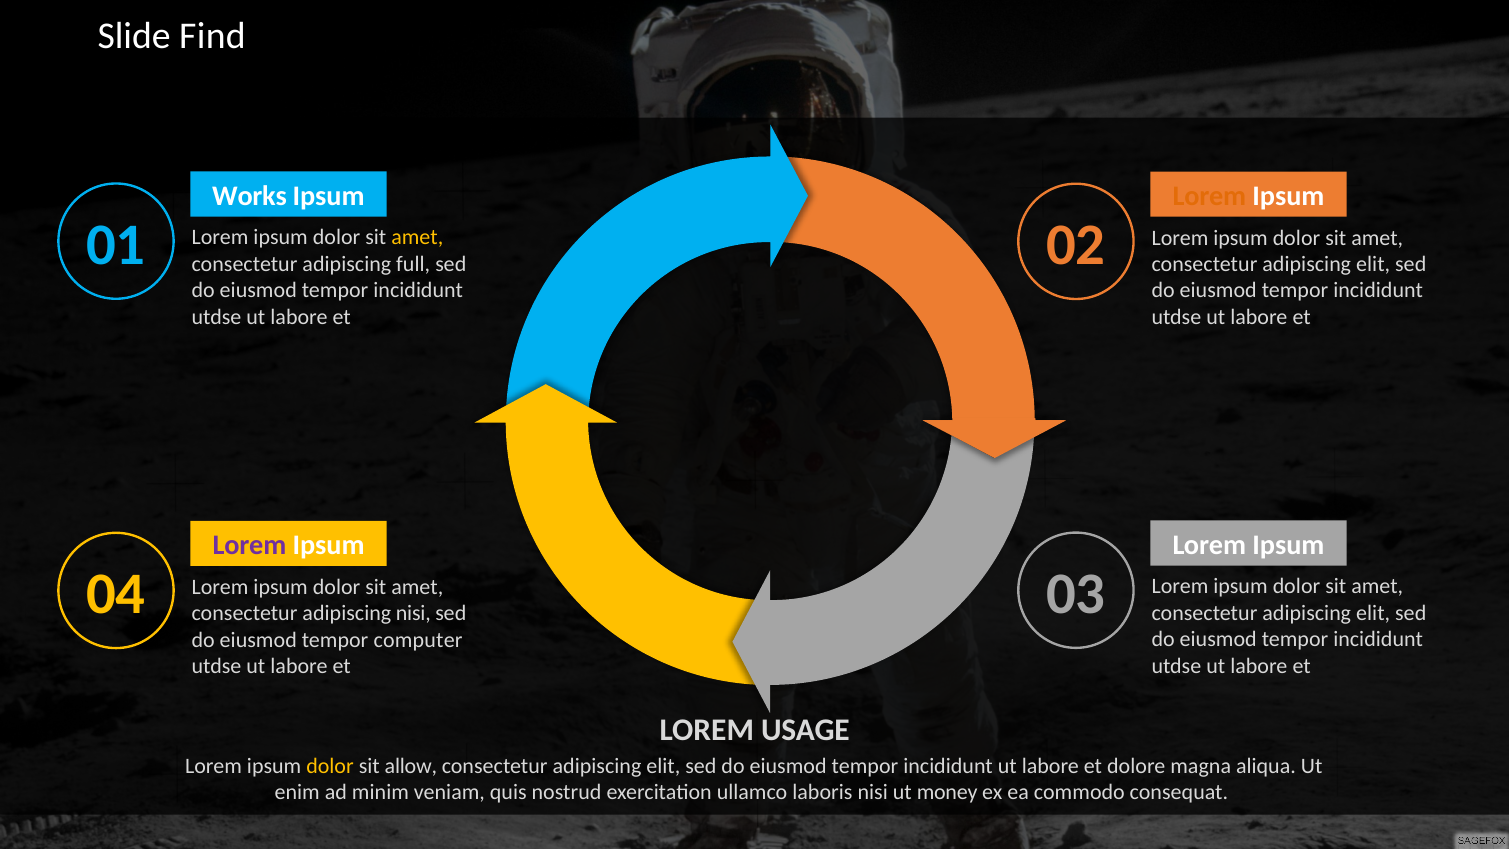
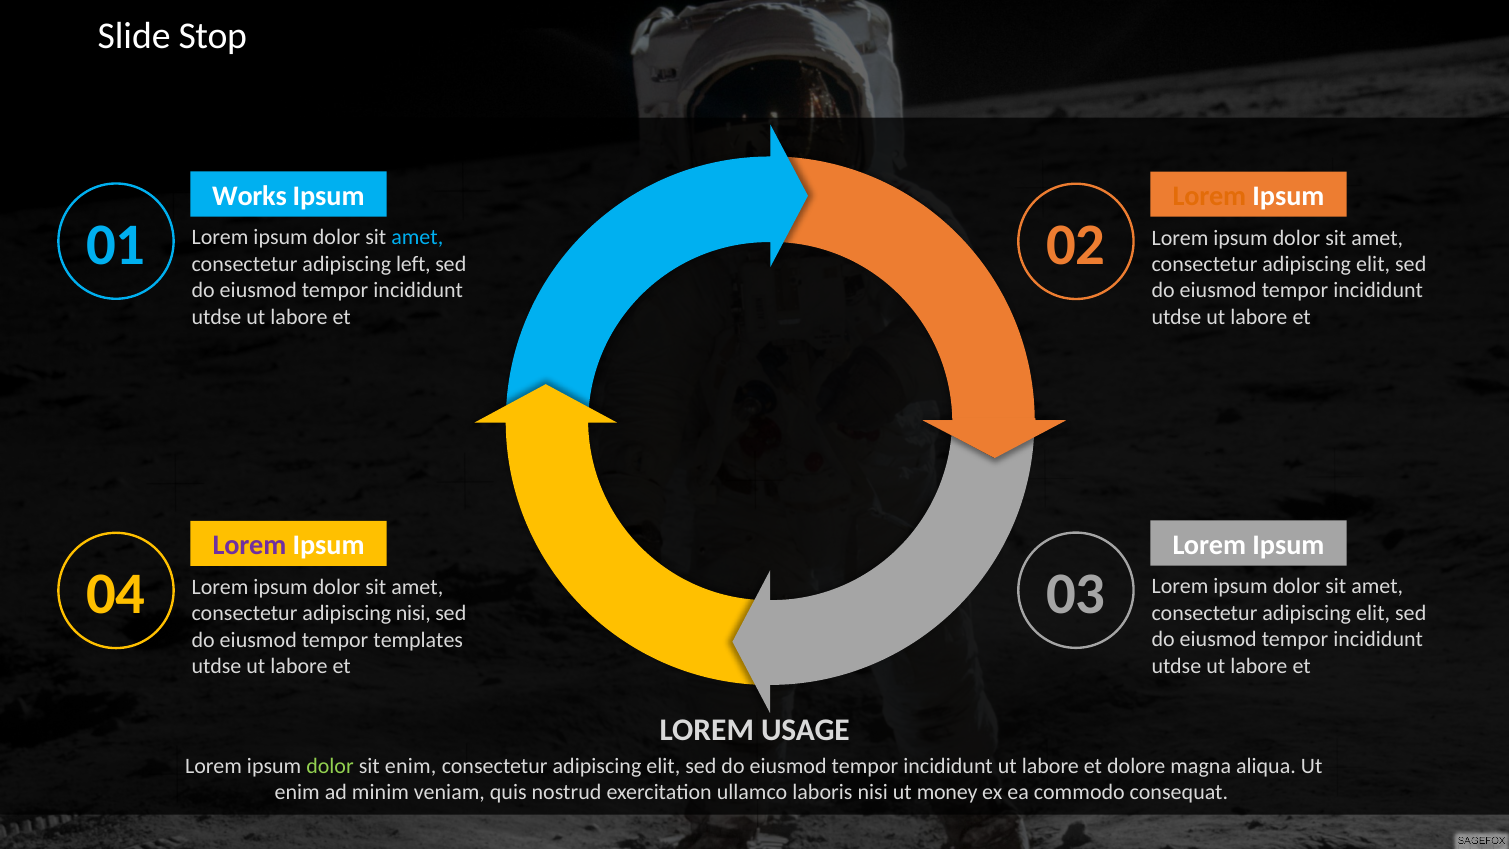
Find: Find -> Stop (213, 36)
amet colour: yellow -> light blue (417, 238)
full: full -> left (413, 264)
computer: computer -> templates (418, 640)
dolor colour: yellow -> light green (330, 766)
sit allow: allow -> enim (411, 766)
